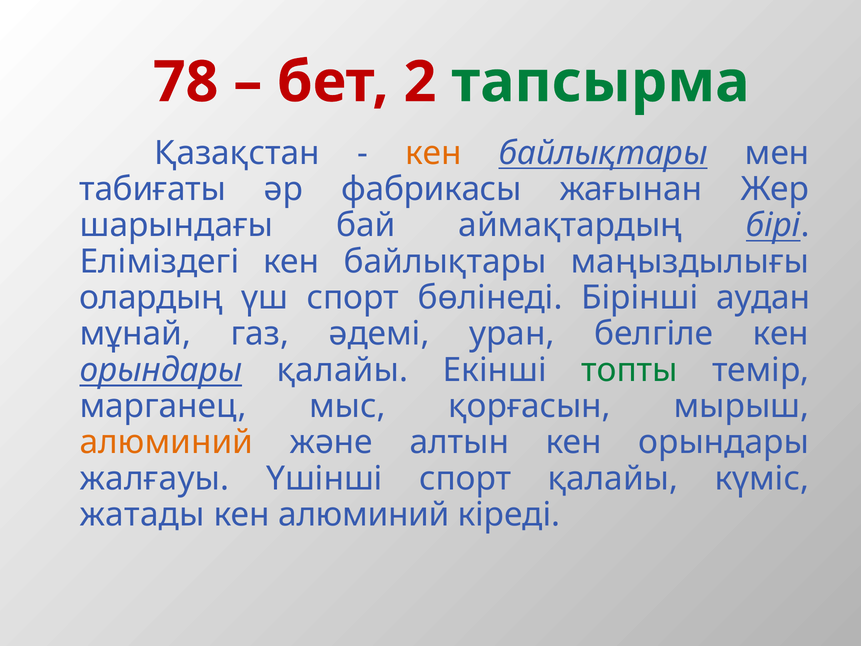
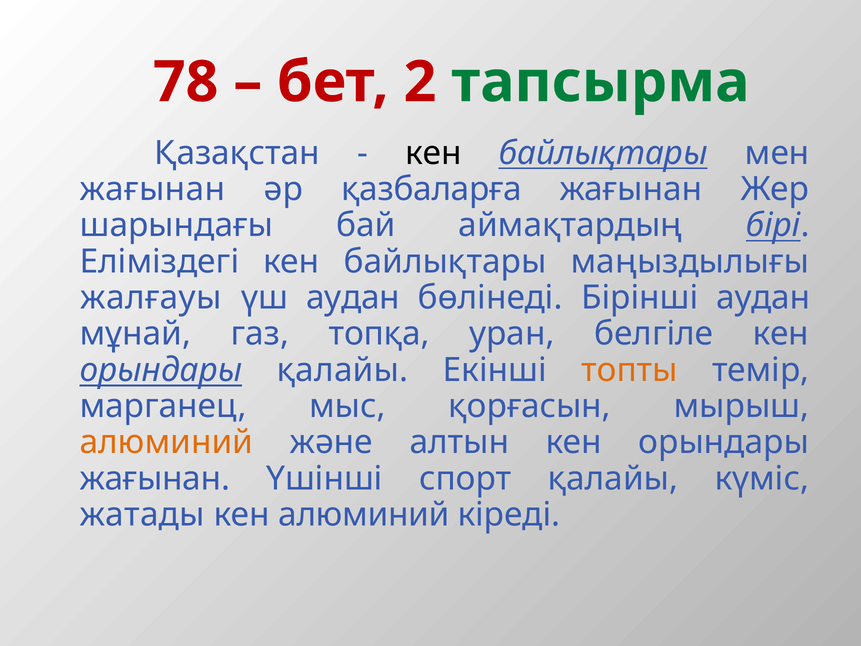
кен colour: orange -> black (433, 153)
табиғаты: табиғаты -> жағынан (152, 189)
фабрикасы: фабрикасы -> қазбаларға (432, 189)
олардың: олардың -> жалғауы (151, 298)
үш спорт: спорт -> аудан (353, 298)
әдемі: әдемі -> топқа (379, 334)
топты colour: green -> orange (630, 370)
жалғауы: жалғауы -> жағынан (155, 478)
